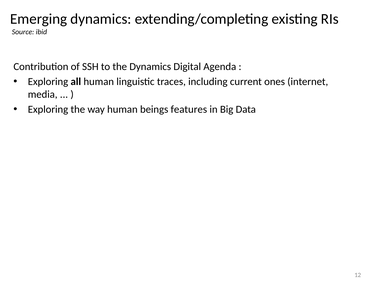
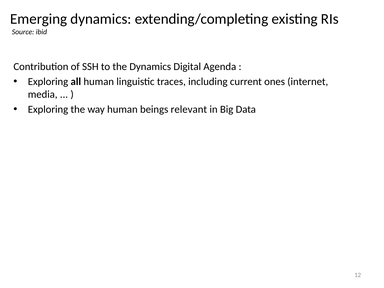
features: features -> relevant (189, 109)
